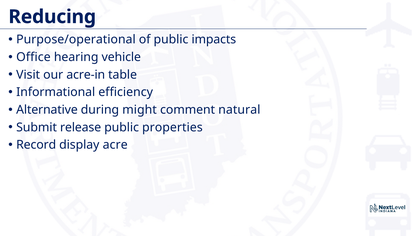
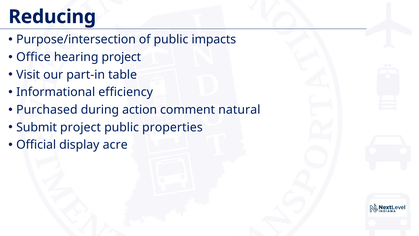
Purpose/operational: Purpose/operational -> Purpose/intersection (76, 40)
hearing vehicle: vehicle -> project (121, 57)
acre-in: acre-in -> part-in (86, 75)
Alternative: Alternative -> Purchased (47, 110)
might: might -> action (140, 110)
Submit release: release -> project (81, 127)
Record: Record -> Official (36, 145)
